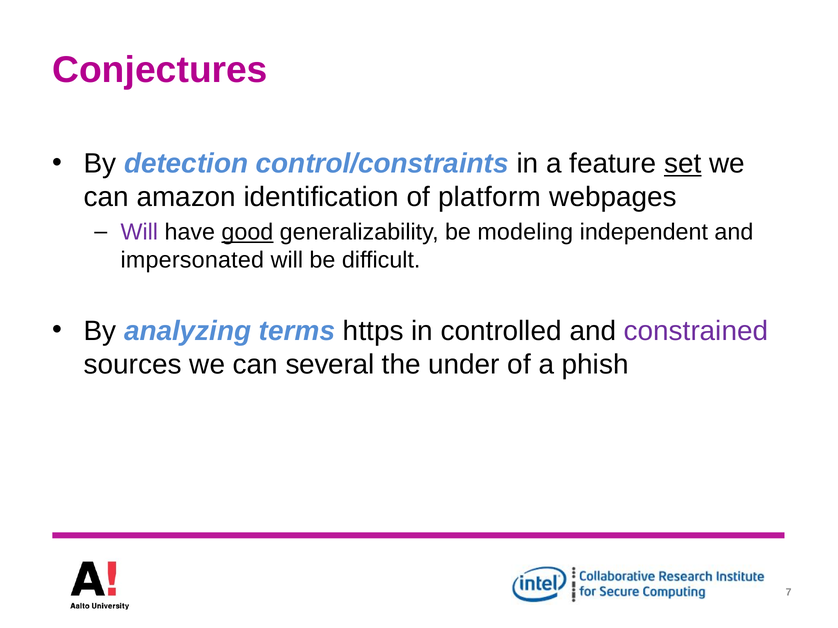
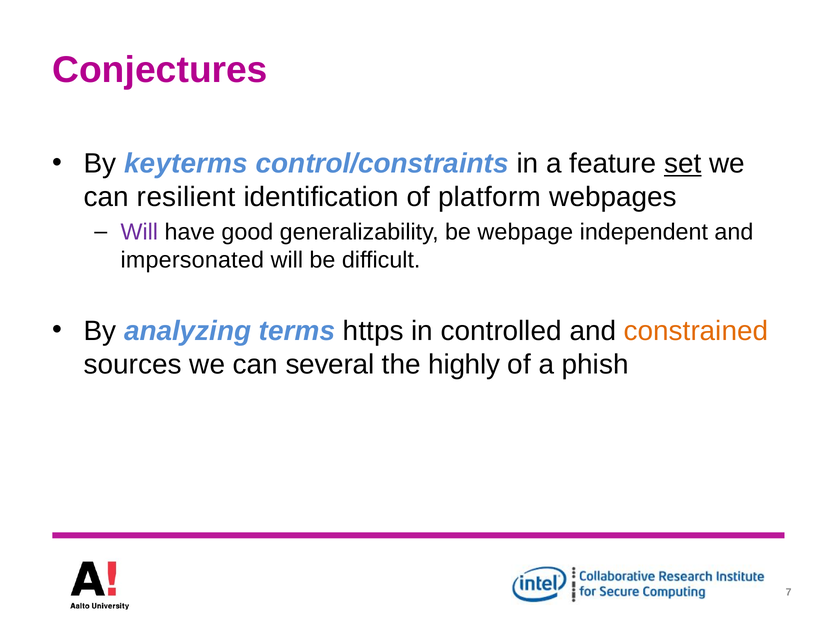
detection: detection -> keyterms (186, 164)
amazon: amazon -> resilient (186, 197)
good underline: present -> none (247, 232)
modeling: modeling -> webpage (525, 232)
constrained colour: purple -> orange (696, 331)
under: under -> highly (464, 365)
